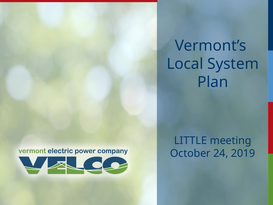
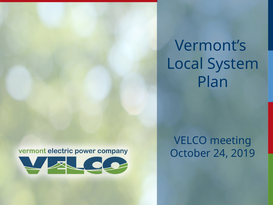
LITTLE: LITTLE -> VELCO (191, 140)
